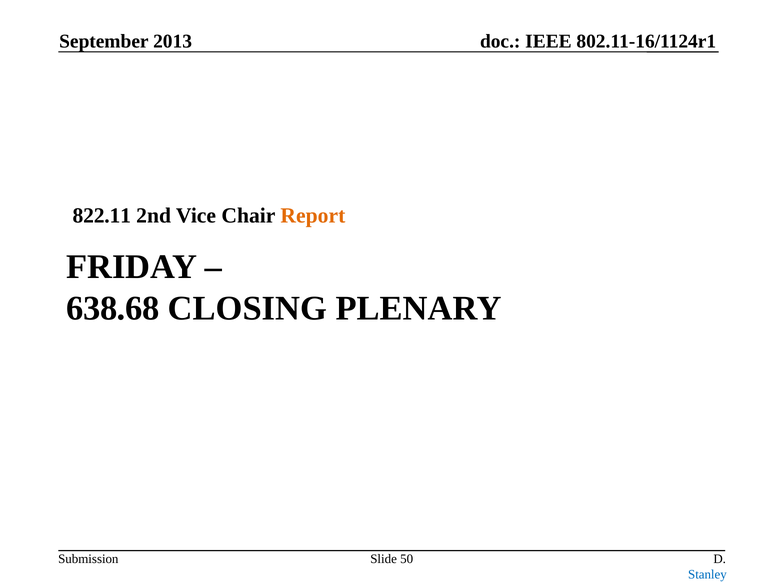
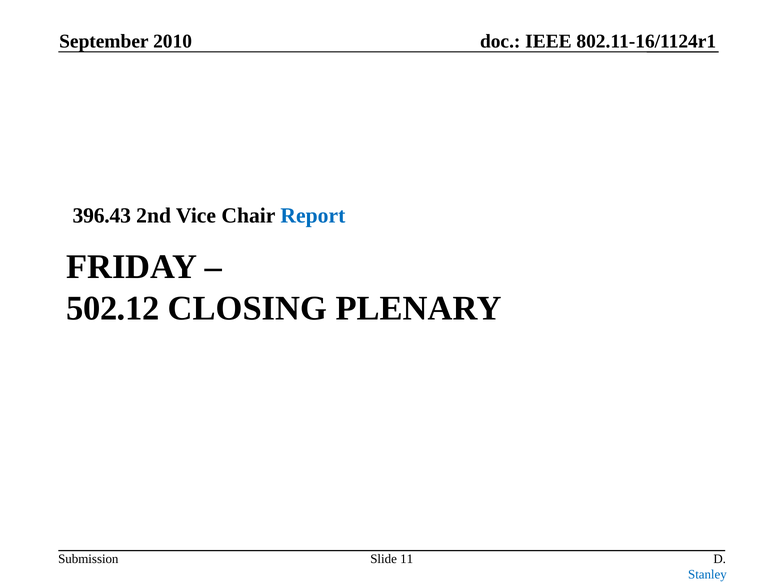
2013: 2013 -> 2010 (173, 41)
822.11: 822.11 -> 396.43 (102, 216)
Report colour: orange -> blue (313, 216)
638.68: 638.68 -> 502.12 (113, 308)
50: 50 -> 11 (407, 559)
